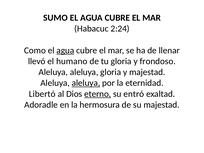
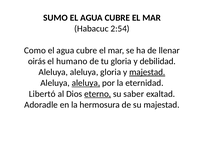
2:24: 2:24 -> 2:54 (120, 29)
agua underline: present -> none (65, 50)
llevó: llevó -> oirás (37, 61)
frondoso: frondoso -> debilidad (158, 61)
majestad underline: none -> present (147, 72)
entró: entró -> saber (134, 94)
